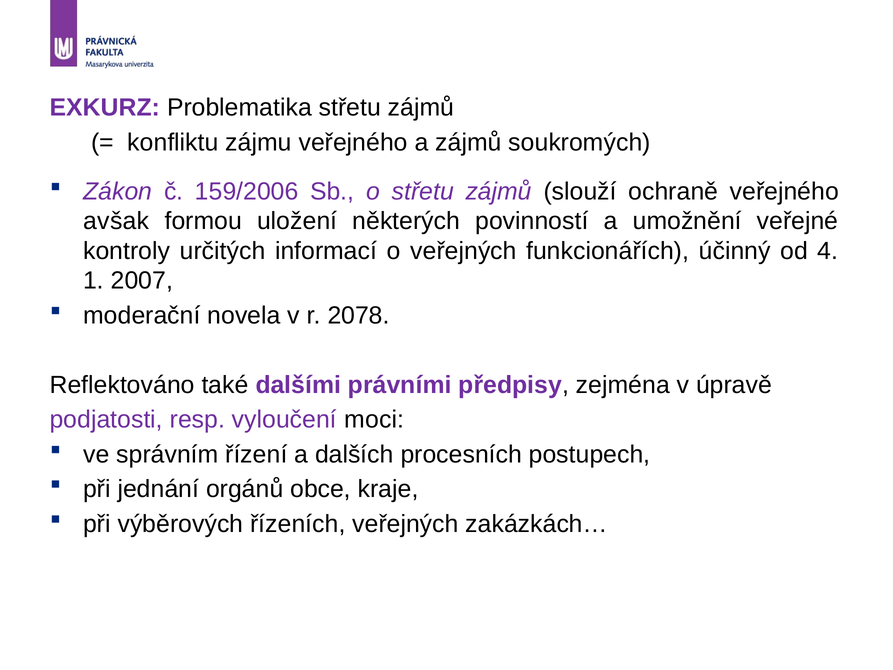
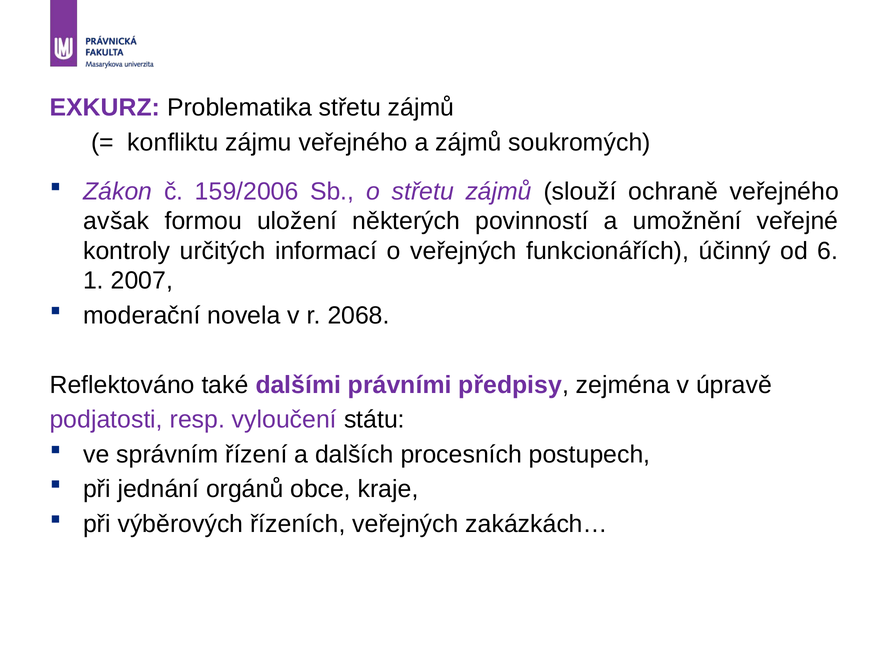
4: 4 -> 6 (828, 251)
2078: 2078 -> 2068 (359, 315)
moci: moci -> státu (374, 420)
